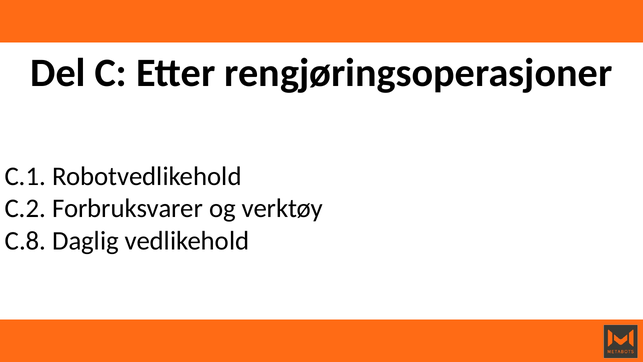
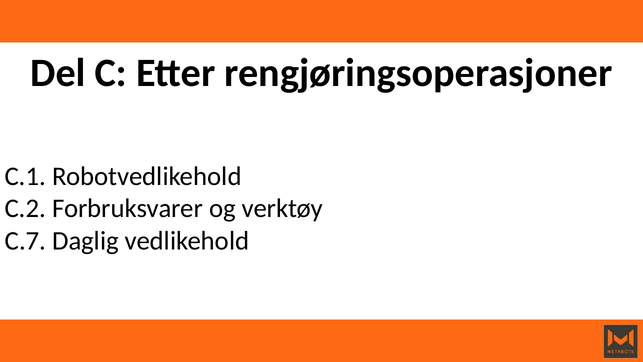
C.8: C.8 -> C.7 (25, 241)
